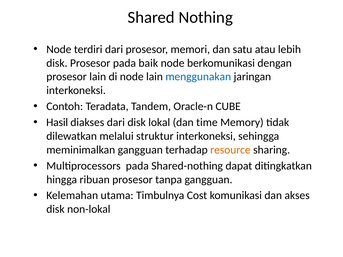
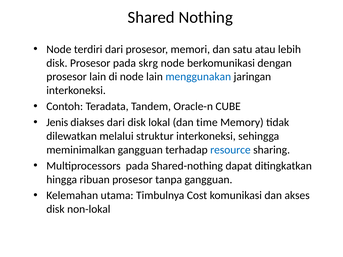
baik: baik -> skrg (148, 63)
Hasil: Hasil -> Jenis (57, 123)
resource colour: orange -> blue (230, 150)
